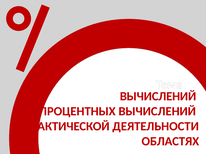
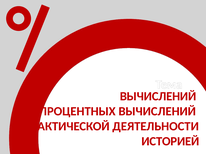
ОБЛАСТЯХ: ОБЛАСТЯХ -> ИСТОРИЕЙ (170, 142)
